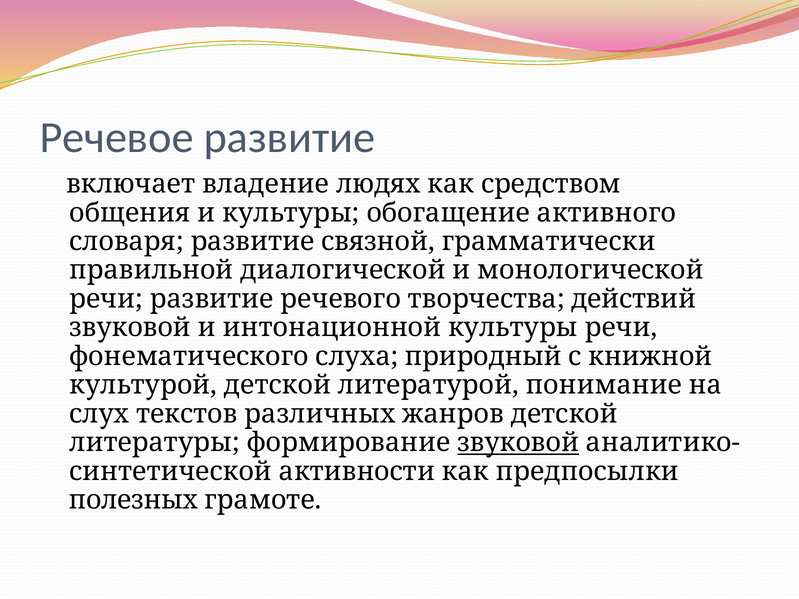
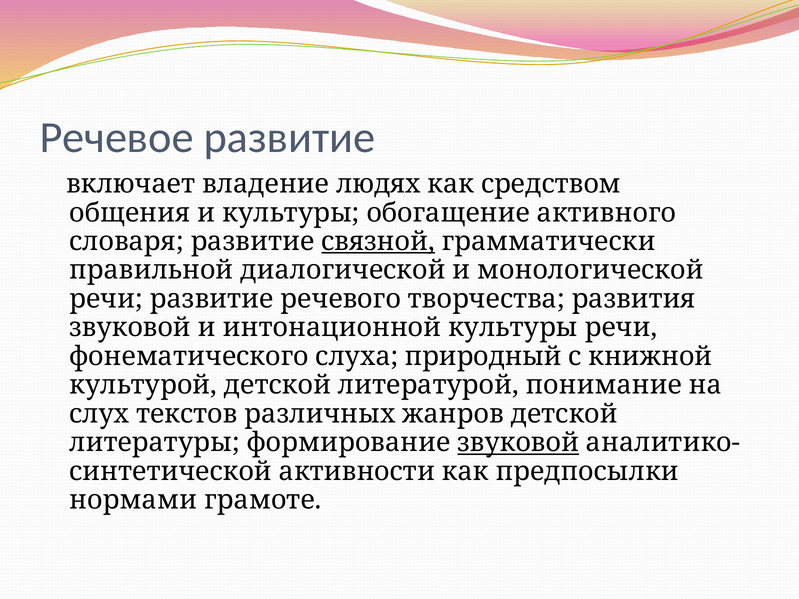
связной underline: none -> present (378, 242)
действий: действий -> развития (634, 299)
полезных: полезных -> нормами (133, 500)
